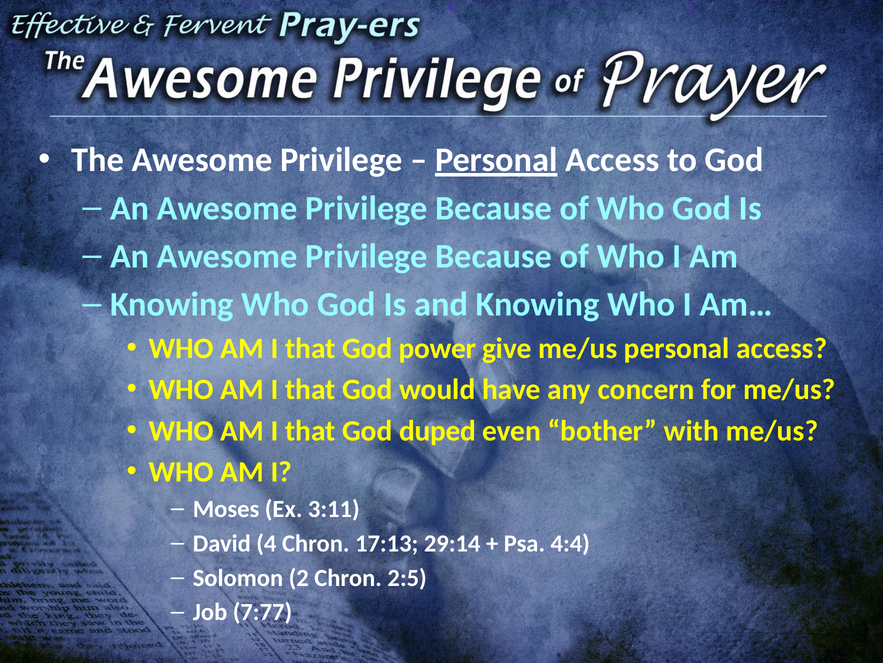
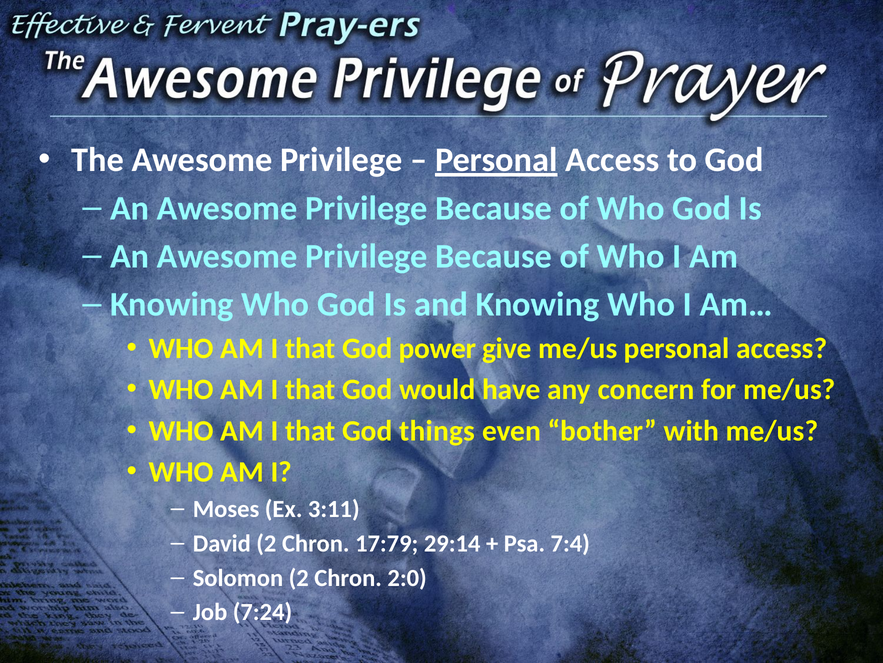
duped: duped -> things (437, 430)
David 4: 4 -> 2 (266, 543)
17:13: 17:13 -> 17:79 (387, 543)
4:4: 4:4 -> 7:4 (570, 543)
2:5: 2:5 -> 2:0 (407, 577)
7:77: 7:77 -> 7:24 (262, 612)
